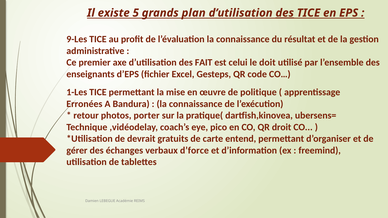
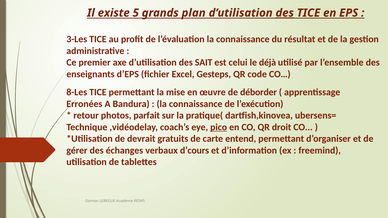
9-Les: 9-Les -> 3-Les (77, 39)
FAIT: FAIT -> SAIT (204, 63)
doit: doit -> déjà (267, 63)
1-Les: 1-Les -> 8-Les (77, 92)
politique: politique -> déborder (259, 92)
porter: porter -> parfait (147, 116)
pico underline: none -> present (219, 127)
d’force: d’force -> d’cours (194, 151)
